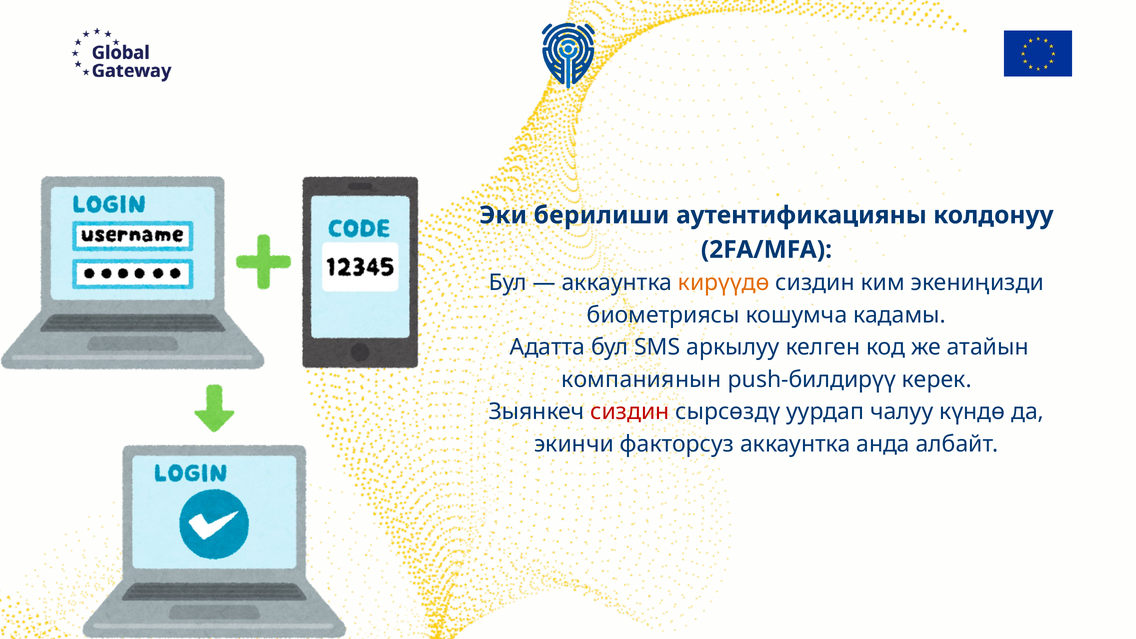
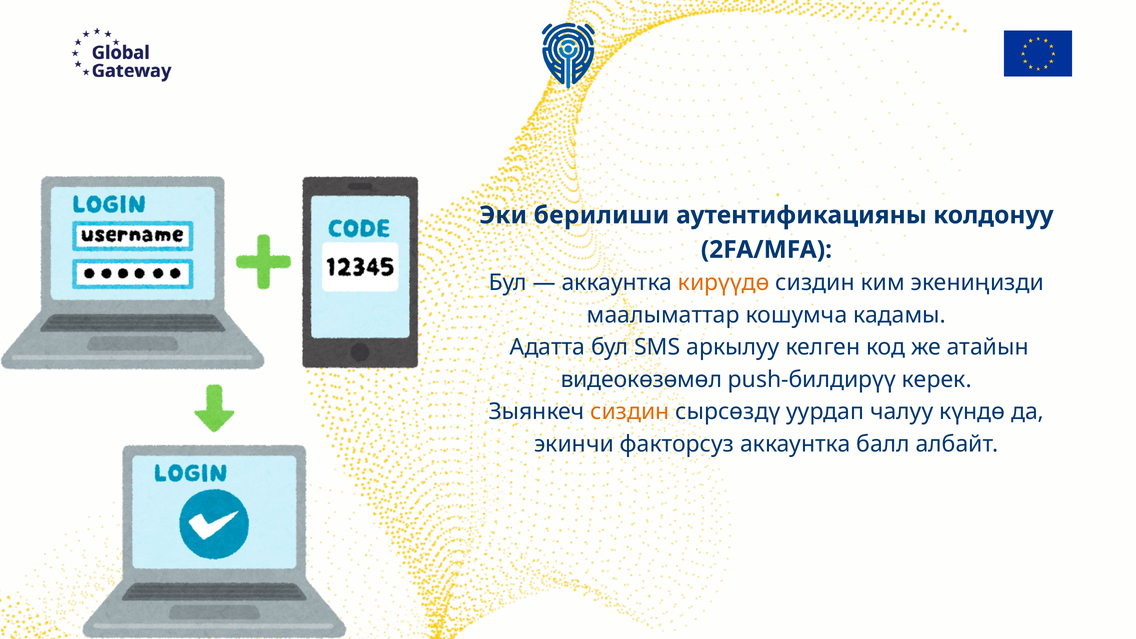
биометриясы: биометриясы -> маалыматтар (663, 315)
компаниянын: компаниянын -> видеокөзөмөл (641, 380)
сиздин colour: red -> orange (630, 412)
анда: анда -> балл (883, 444)
